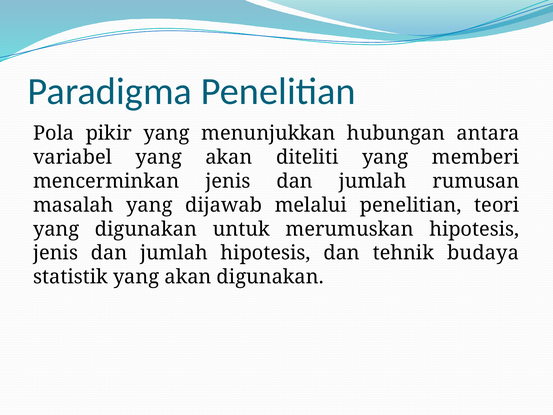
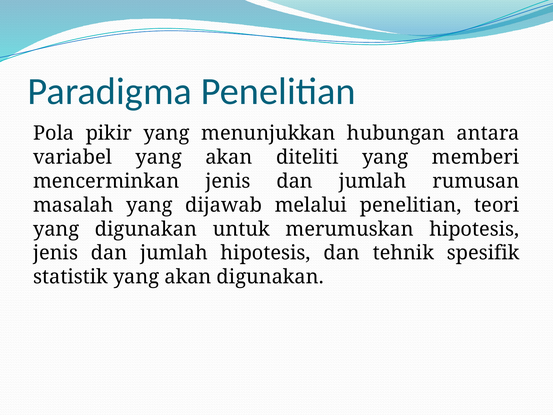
budaya: budaya -> spesifik (483, 253)
